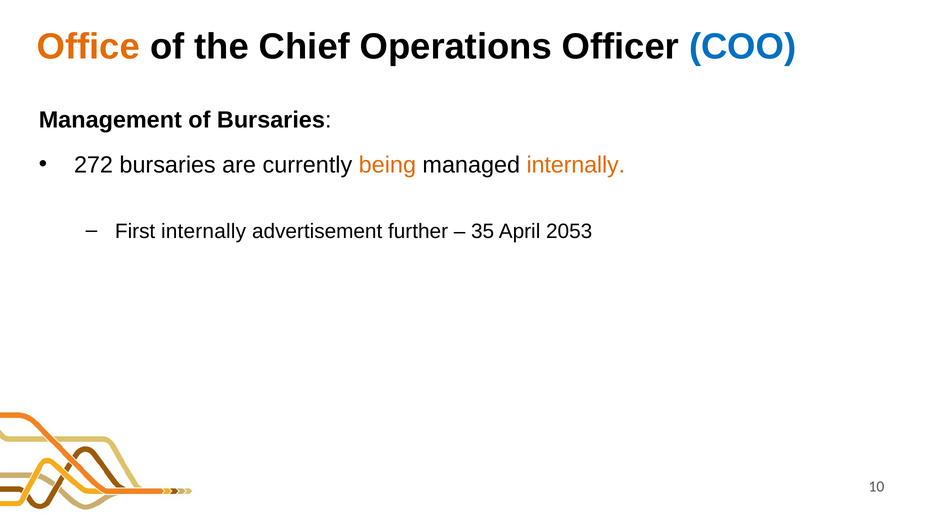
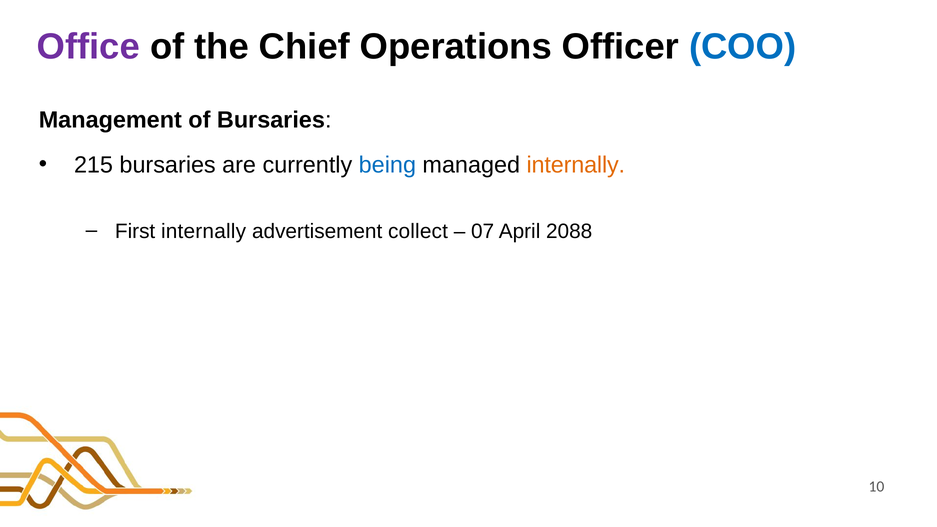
Office colour: orange -> purple (88, 47)
272: 272 -> 215 (93, 165)
being colour: orange -> blue (387, 165)
further: further -> collect (418, 231)
35: 35 -> 07 (483, 231)
2053: 2053 -> 2088 (569, 231)
